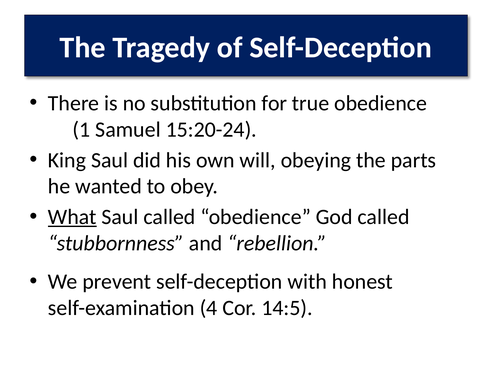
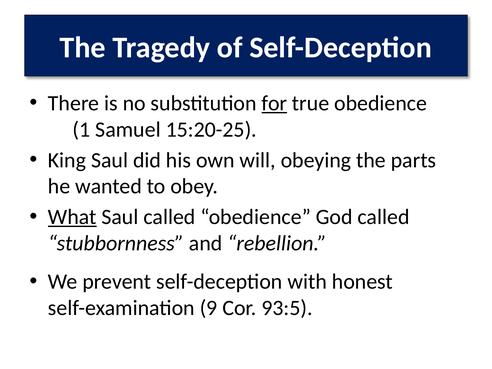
for underline: none -> present (274, 103)
15:20-24: 15:20-24 -> 15:20-25 (211, 129)
4: 4 -> 9 (209, 308)
14:5: 14:5 -> 93:5 (287, 308)
